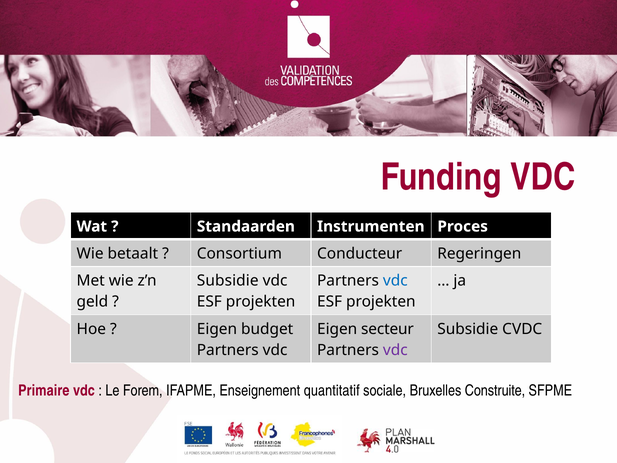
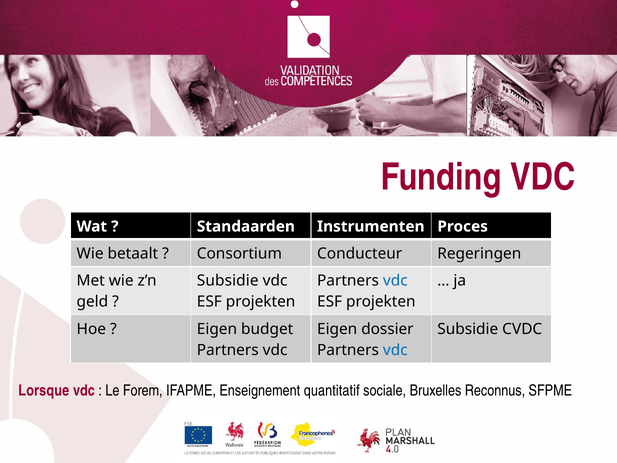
secteur: secteur -> dossier (387, 329)
vdc colour: purple -> blue (395, 350)
Primaire: Primaire -> Lorsque (44, 390)
Construite: Construite -> Reconnus (495, 390)
